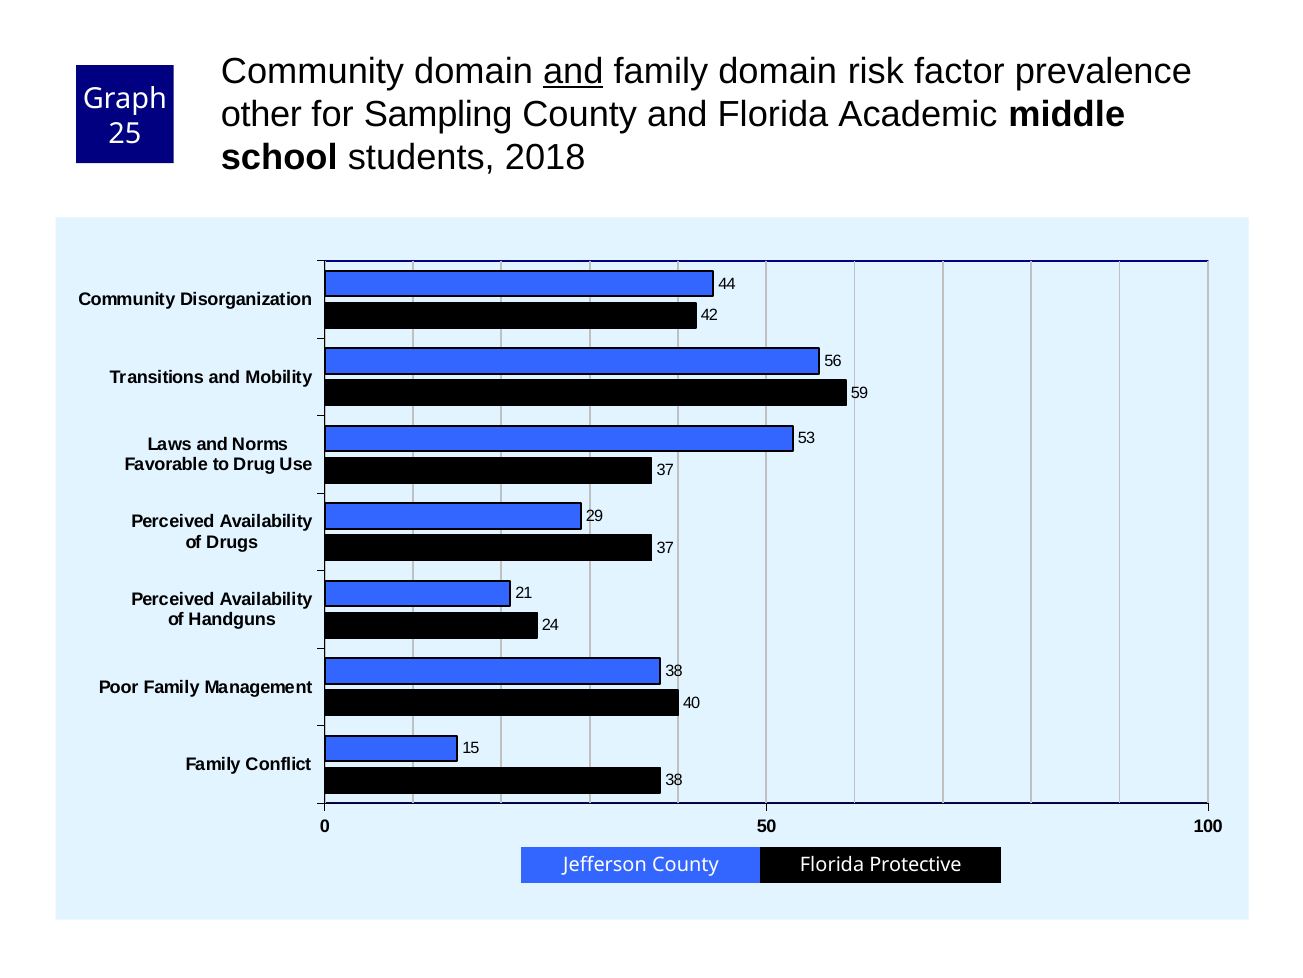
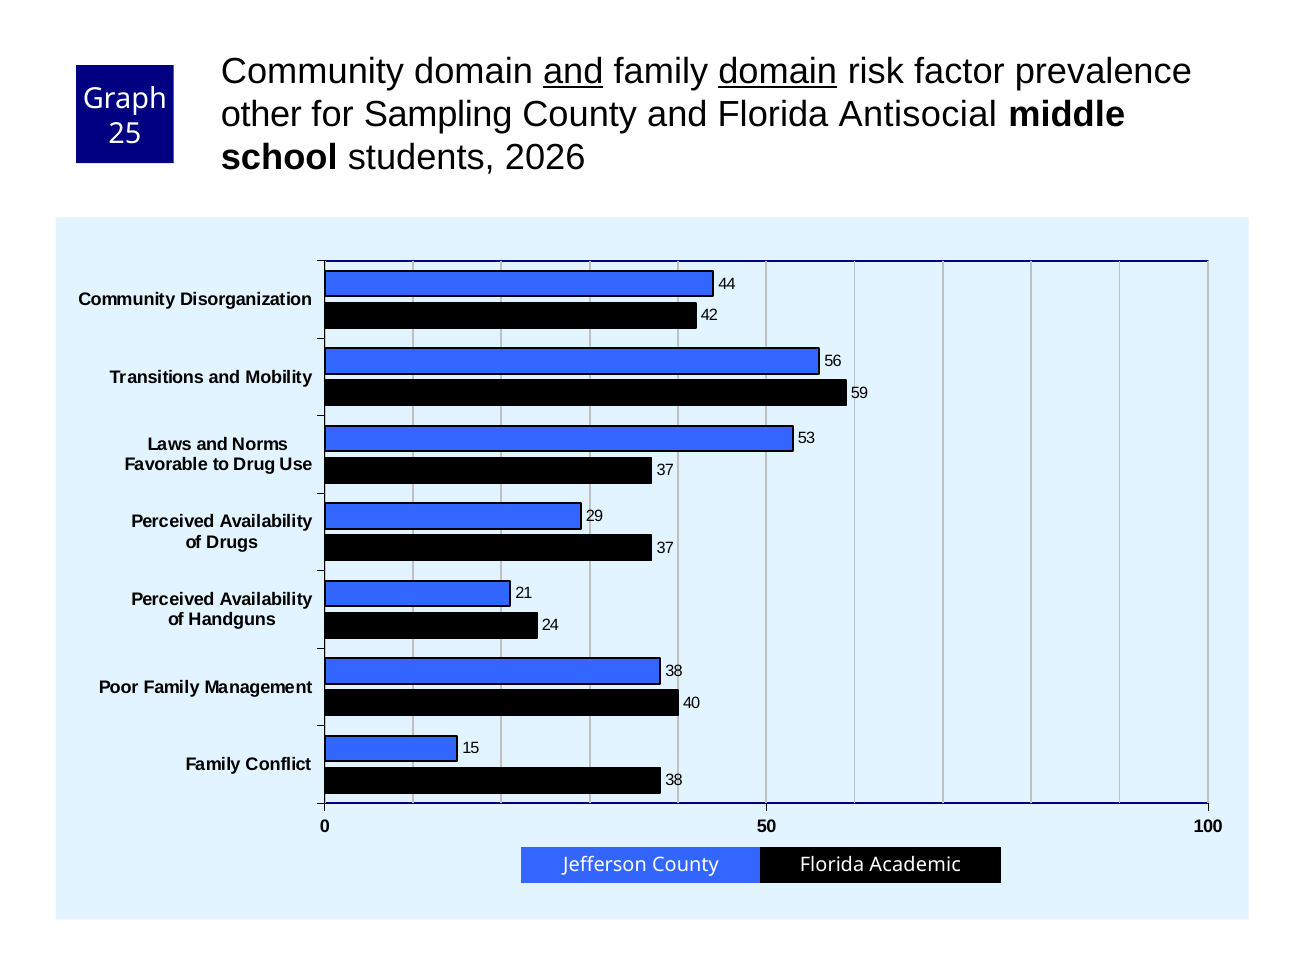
domain underline: none -> present (778, 71)
Academic: Academic -> Antisocial (918, 114)
2018: 2018 -> 2026 (545, 158)
Protective: Protective -> Academic (915, 864)
